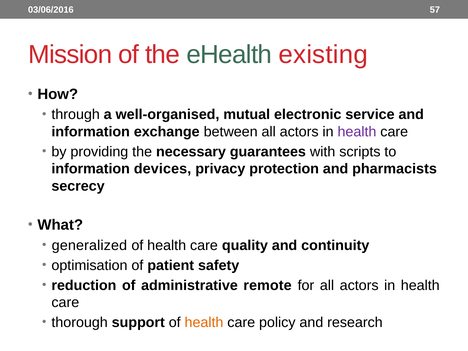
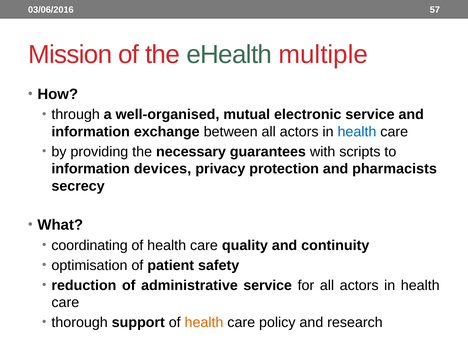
existing: existing -> multiple (323, 54)
health colour: purple -> blue (357, 132)
generalized: generalized -> coordinating (90, 245)
administrative remote: remote -> service (268, 285)
